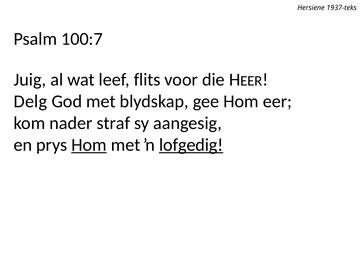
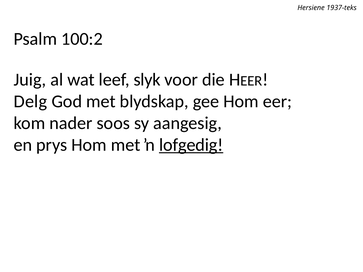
100:7: 100:7 -> 100:2 (82, 39)
flits: flits -> slyk (147, 80)
straf: straf -> soos (113, 123)
Hom underline: present -> none (89, 145)
